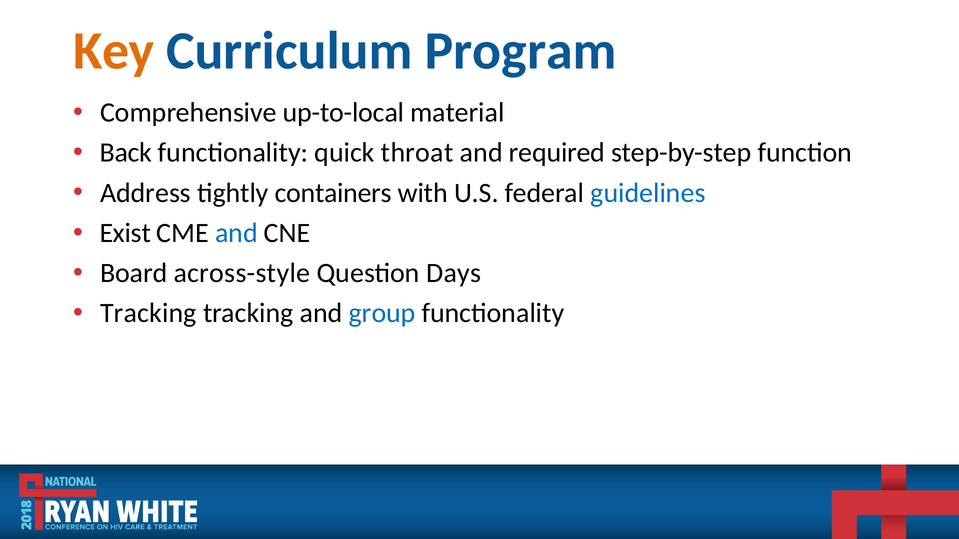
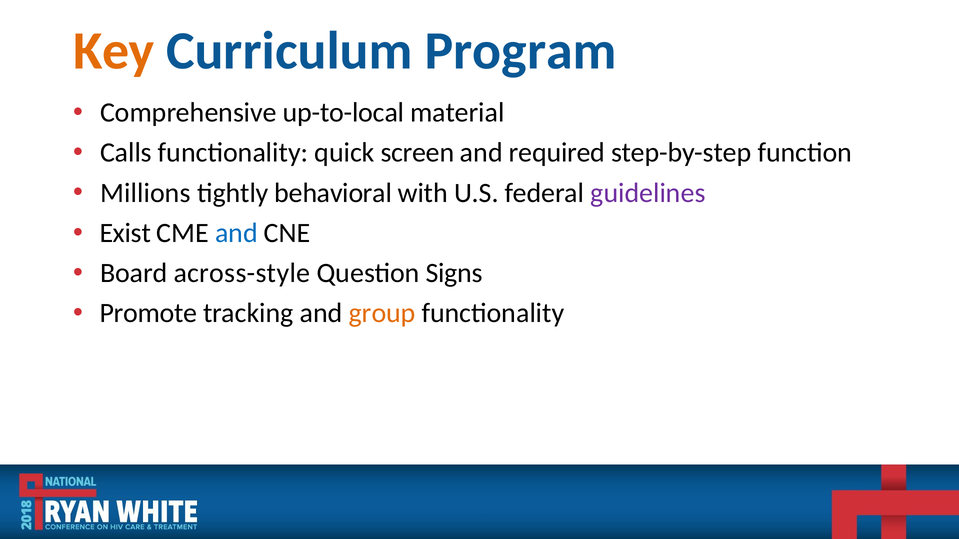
Back: Back -> Calls (126, 153)
throat: throat -> screen (417, 153)
Address: Address -> Millions (145, 193)
containers: containers -> behavioral (333, 193)
guidelines colour: blue -> purple (648, 193)
Days: Days -> Signs (454, 273)
Tracking: Tracking -> Promote (149, 313)
group colour: blue -> orange (382, 313)
